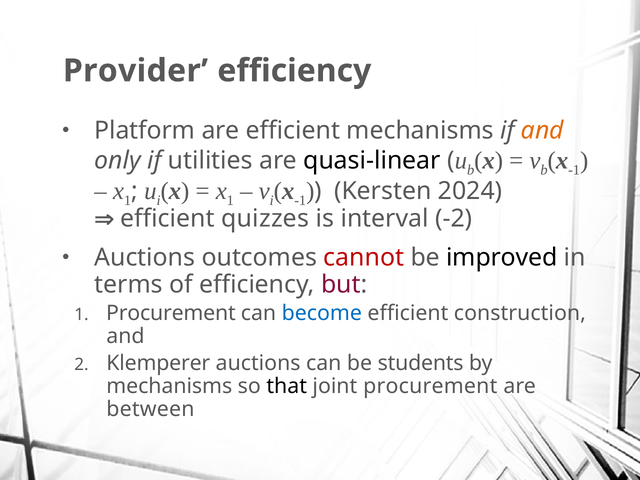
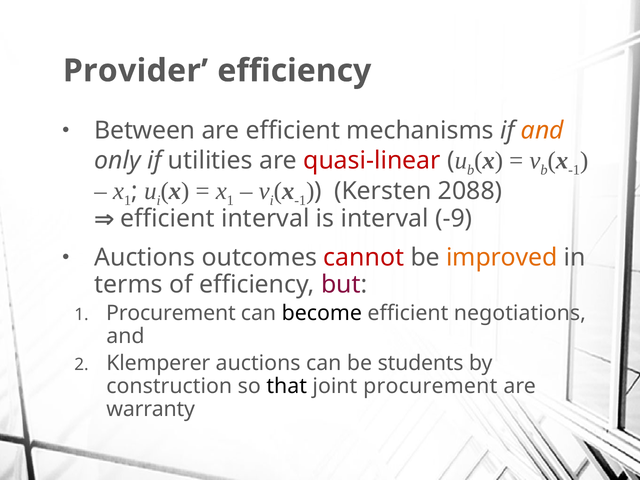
Platform: Platform -> Between (145, 130)
quasi-linear colour: black -> red (372, 160)
2024: 2024 -> 2088 (470, 191)
efficient quizzes: quizzes -> interval (265, 219)
-2: -2 -> -9 (454, 219)
improved colour: black -> orange (502, 257)
become colour: blue -> black (322, 313)
construction: construction -> negotiations (520, 313)
mechanisms: mechanisms -> construction (169, 386)
between: between -> warranty (151, 409)
